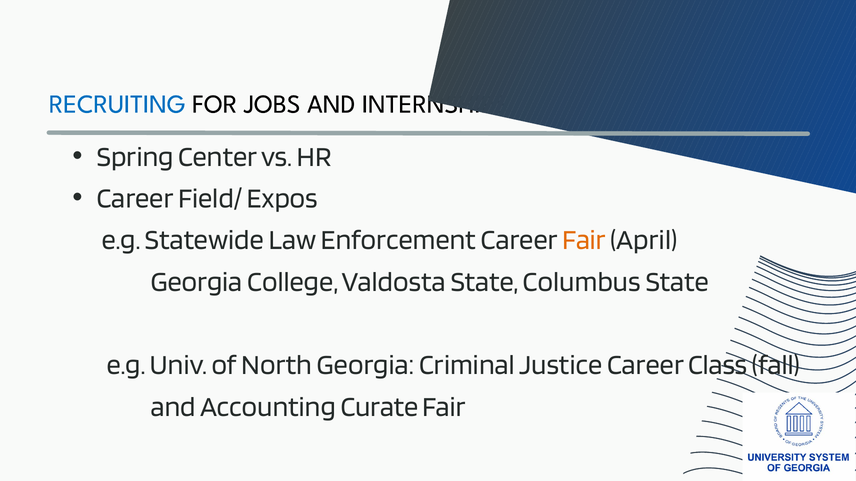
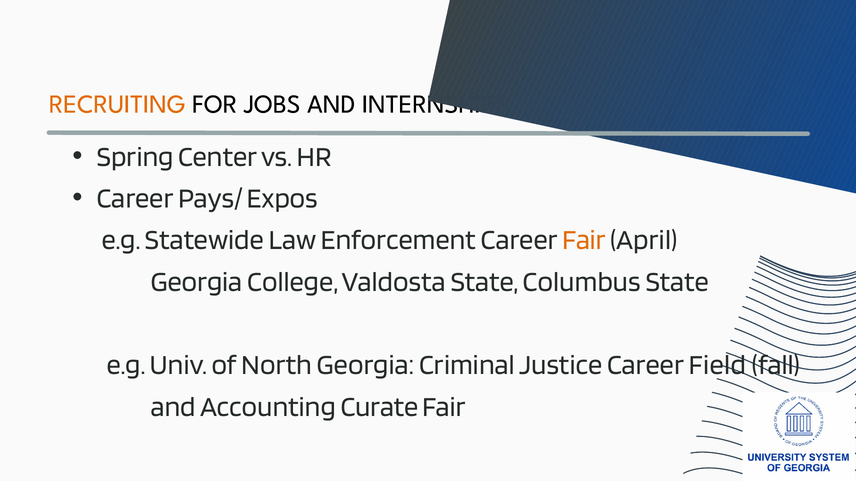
RECRUITING colour: blue -> orange (117, 104)
Field/: Field/ -> Pays/ (210, 199)
Class: Class -> Field (718, 365)
